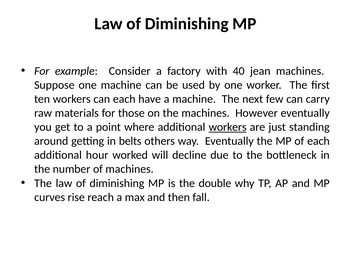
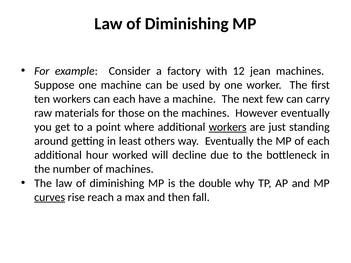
40: 40 -> 12 (239, 71)
belts: belts -> least (130, 141)
curves underline: none -> present (50, 197)
